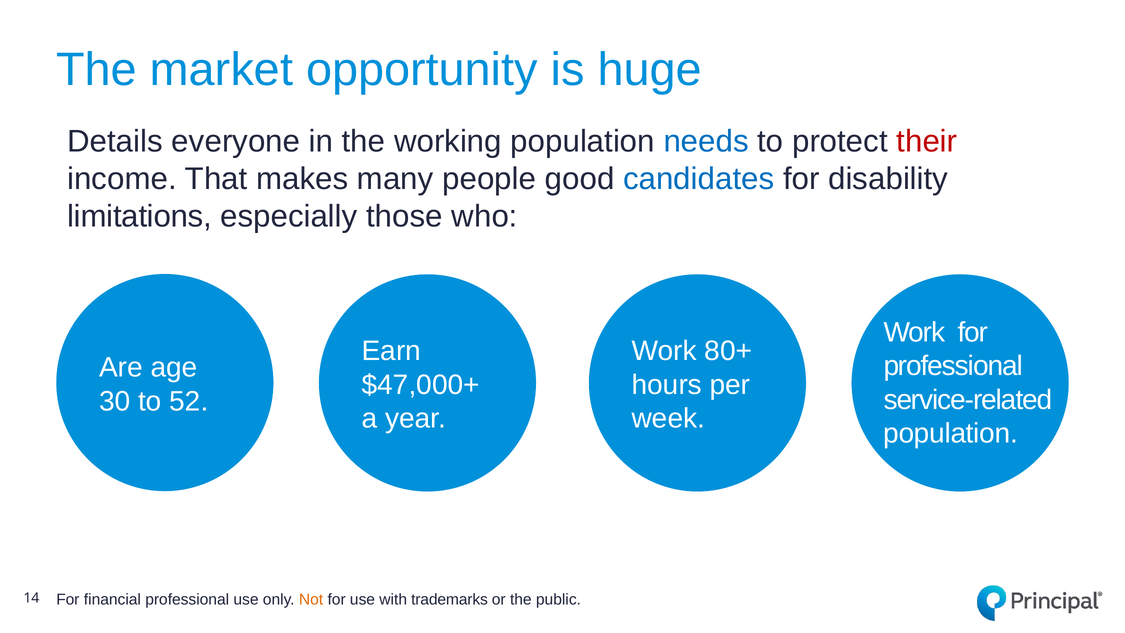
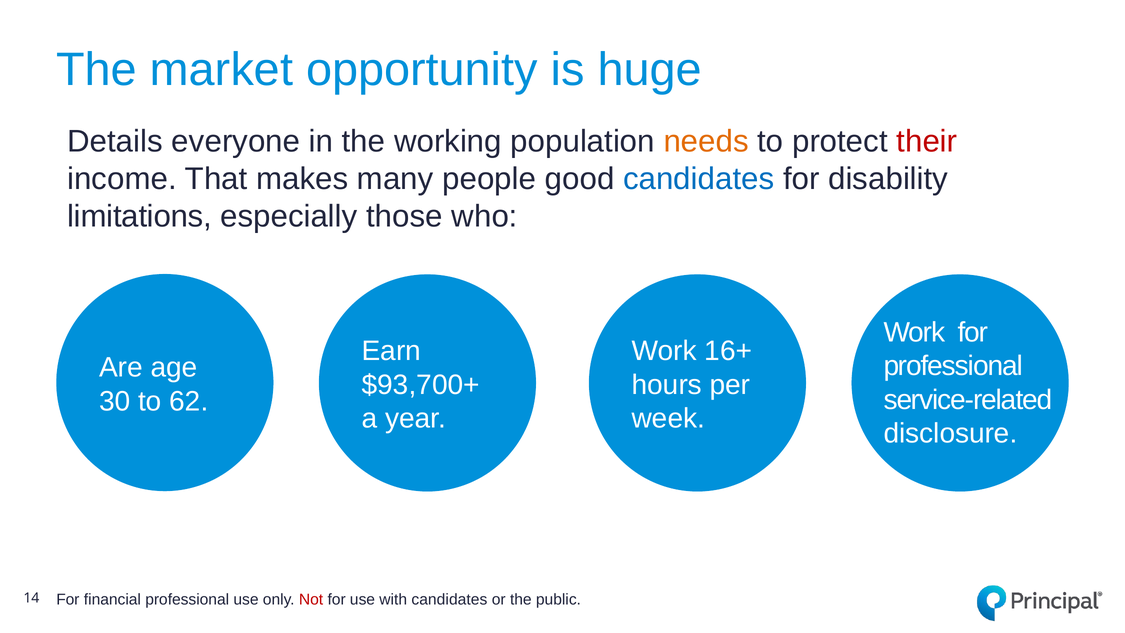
needs colour: blue -> orange (706, 141)
80+: 80+ -> 16+ (728, 351)
$47,000+: $47,000+ -> $93,700+ (421, 385)
52: 52 -> 62 (189, 401)
population: population -> disclosure (950, 434)
Not colour: orange -> red (311, 599)
with trademarks: trademarks -> candidates (449, 599)
